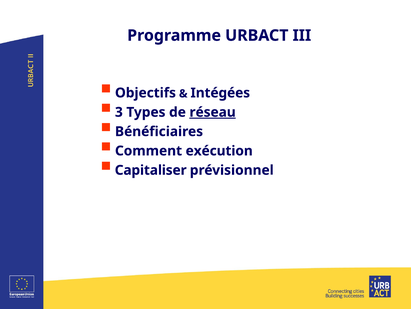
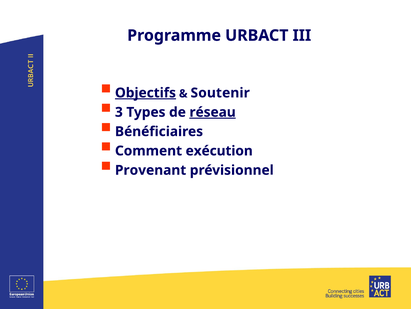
Objectifs underline: none -> present (145, 93)
Intégées: Intégées -> Soutenir (220, 93)
Capitaliser: Capitaliser -> Provenant (151, 170)
